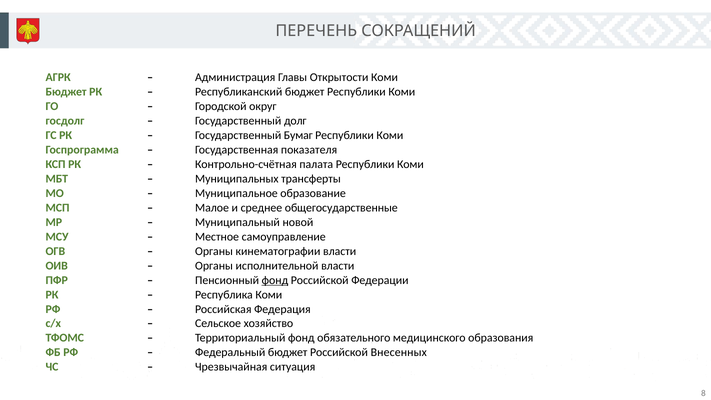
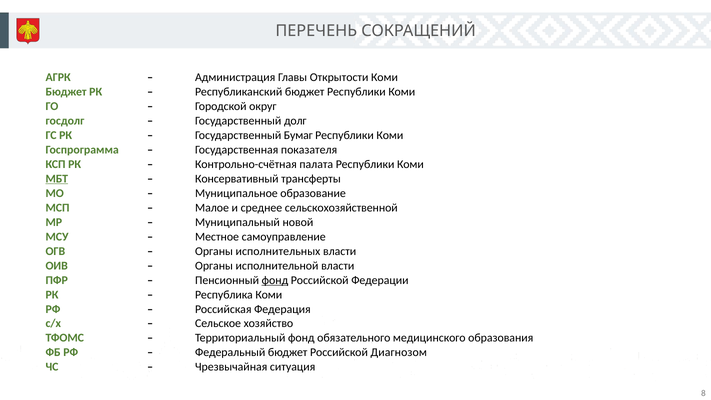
МБТ underline: none -> present (57, 179)
Муниципальных: Муниципальных -> Консервативный (237, 179)
общегосударственные: общегосударственные -> сельскохозяйственной (341, 208)
кинематографии: кинематографии -> исполнительных (278, 251)
Внесенных: Внесенных -> Диагнозом (399, 353)
